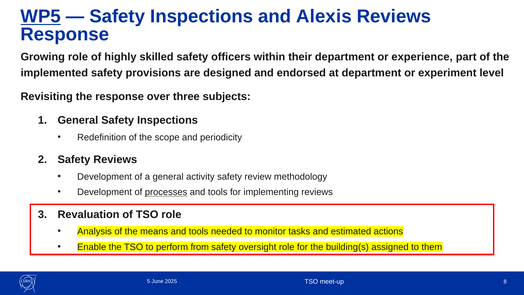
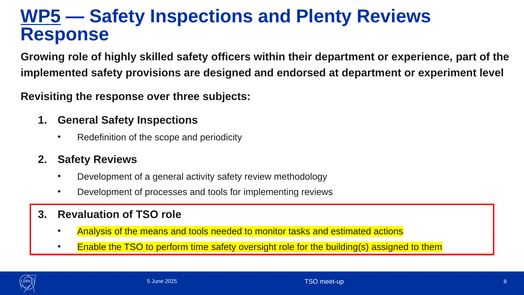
Alexis: Alexis -> Plenty (324, 16)
processes underline: present -> none (166, 192)
from: from -> time (200, 247)
